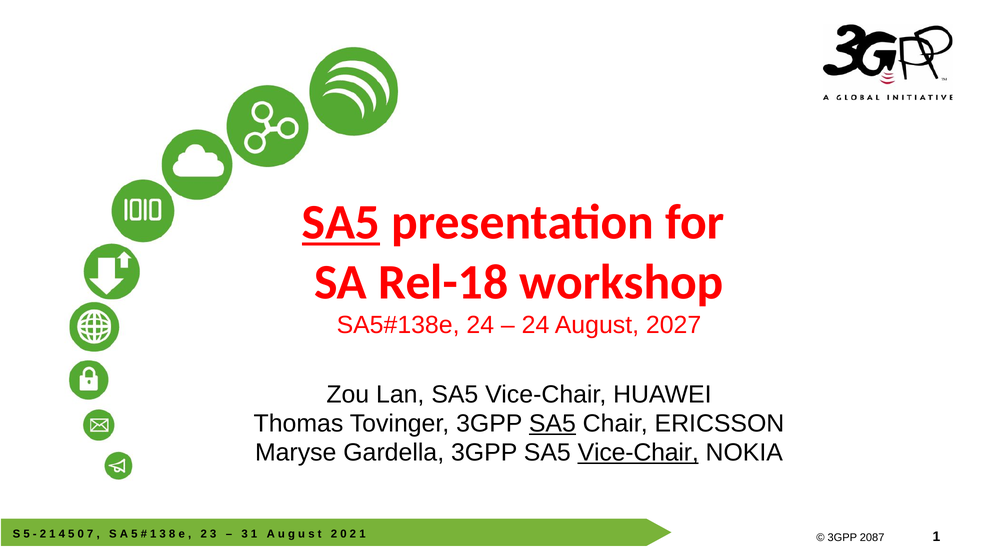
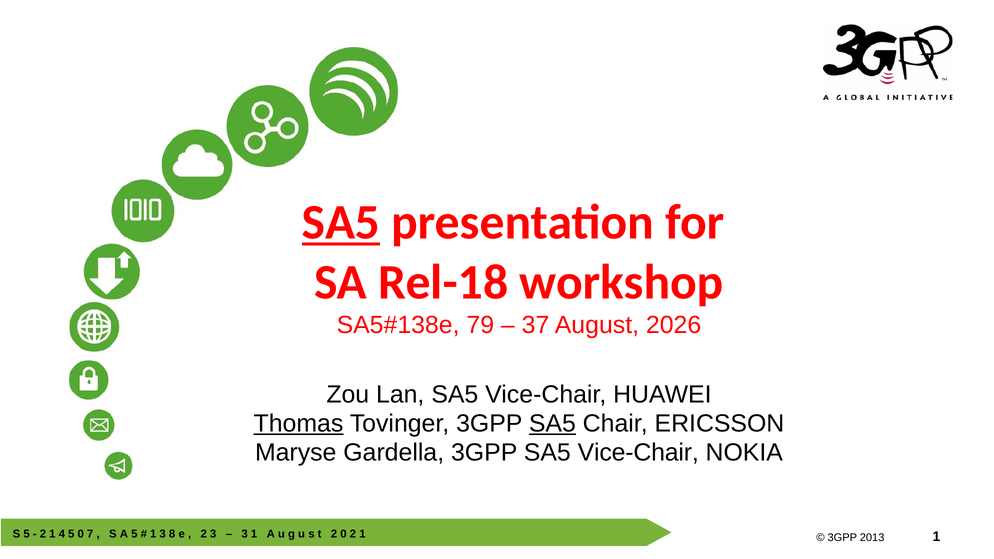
24: 24 -> 79 (480, 325)
24: 24 -> 37 (536, 325)
2027: 2027 -> 2026 (674, 325)
Thomas underline: none -> present (298, 424)
Vice-Chair underline: present -> none (638, 452)
2087: 2087 -> 2013 (872, 538)
